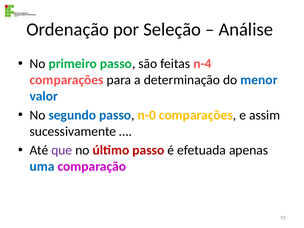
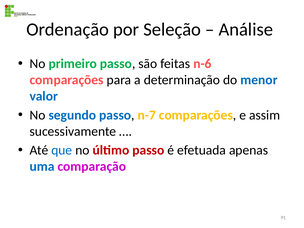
n-4: n-4 -> n-6 (202, 64)
n-0: n-0 -> n-7 (147, 115)
que colour: purple -> blue (62, 150)
